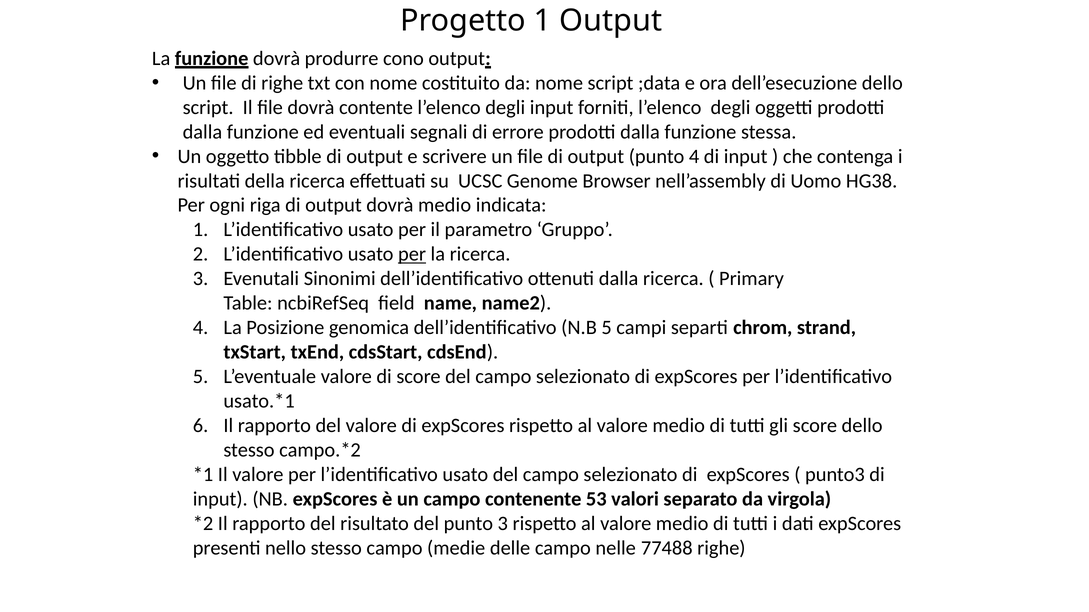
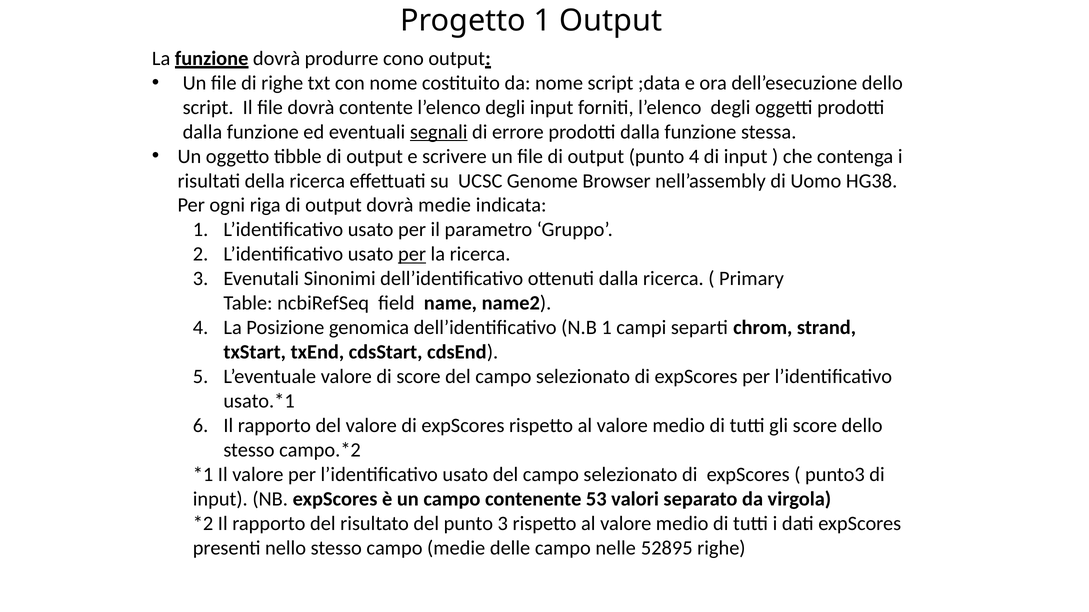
segnali underline: none -> present (439, 132)
dovrà medio: medio -> medie (445, 205)
N.B 5: 5 -> 1 (607, 328)
77488: 77488 -> 52895 (667, 548)
